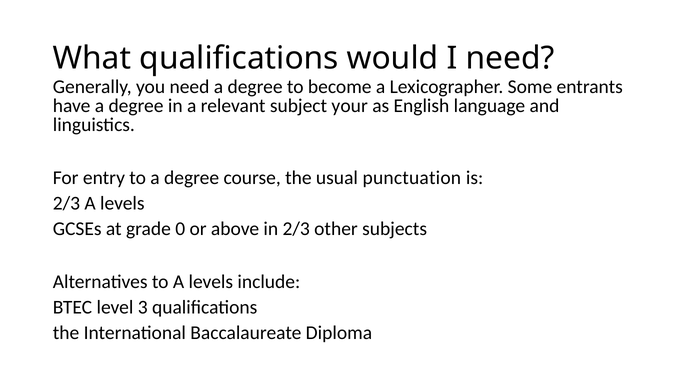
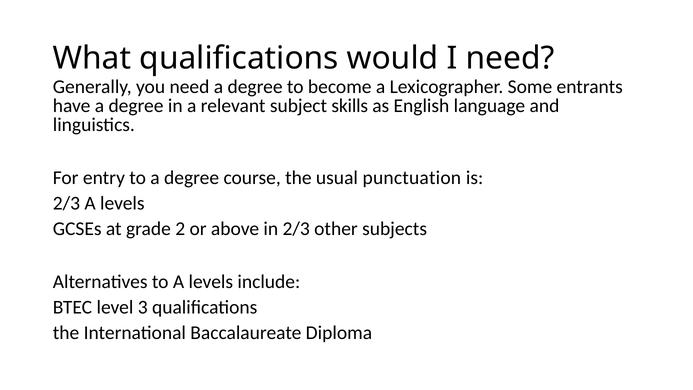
your: your -> skills (350, 106)
0: 0 -> 2 (180, 229)
